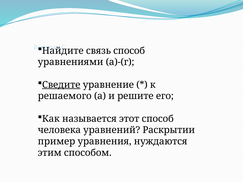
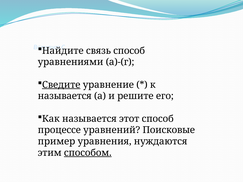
решаемого: решаемого -> называется (65, 96)
человека: человека -> процессе (59, 130)
Раскрытии: Раскрытии -> Поисковые (169, 130)
способом underline: none -> present (88, 153)
